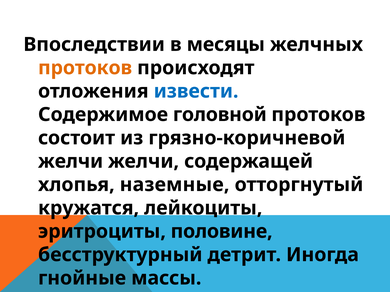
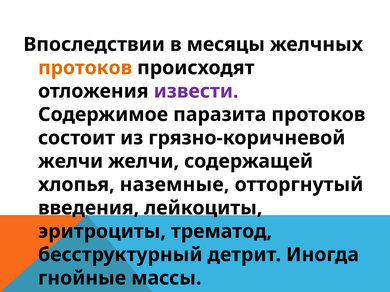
извести colour: blue -> purple (196, 91)
головной: головной -> паразита (220, 115)
кружатся: кружатся -> введения (89, 208)
половине: половине -> трематод (222, 232)
